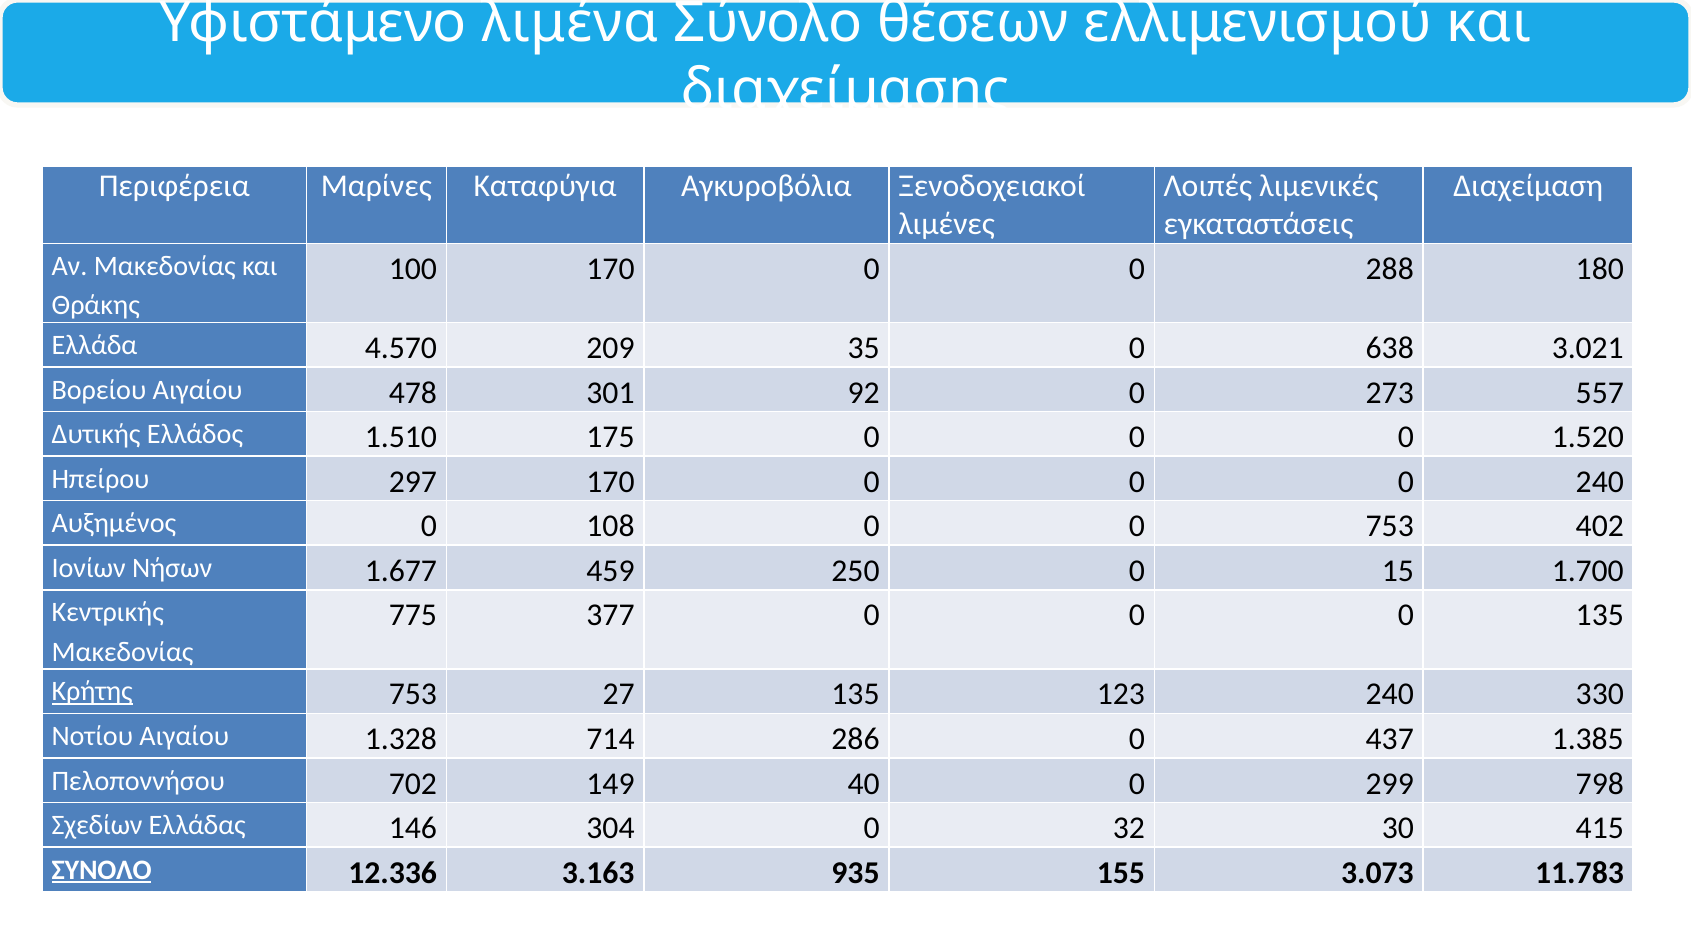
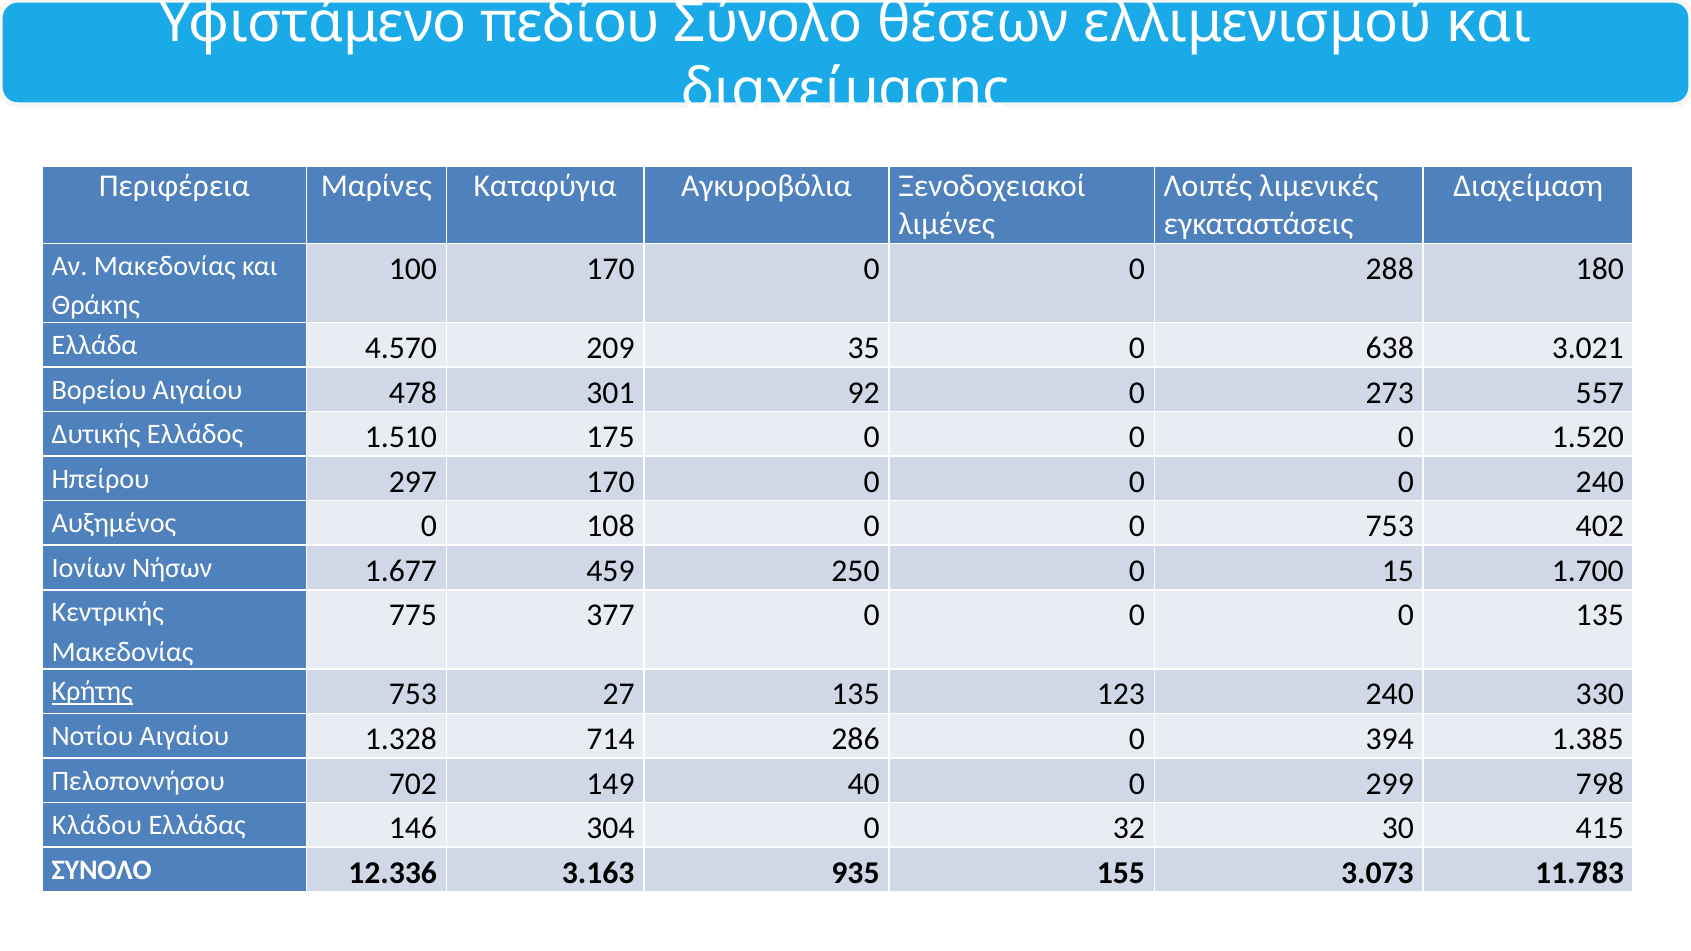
λιμένα: λιμένα -> πεδίου (570, 23)
437: 437 -> 394 (1390, 739)
Σχεδίων: Σχεδίων -> Κλάδου (97, 825)
ΣΥΝΟΛΟ underline: present -> none (102, 870)
